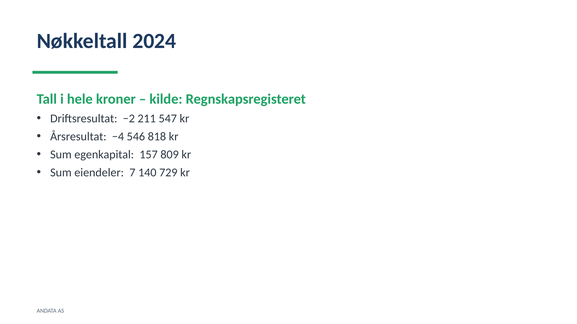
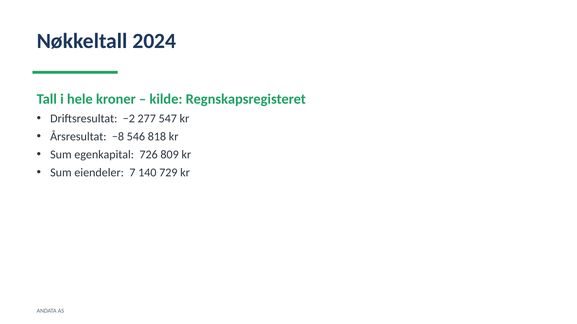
211: 211 -> 277 (147, 119)
−4: −4 -> −8 (118, 137)
157: 157 -> 726 (149, 155)
